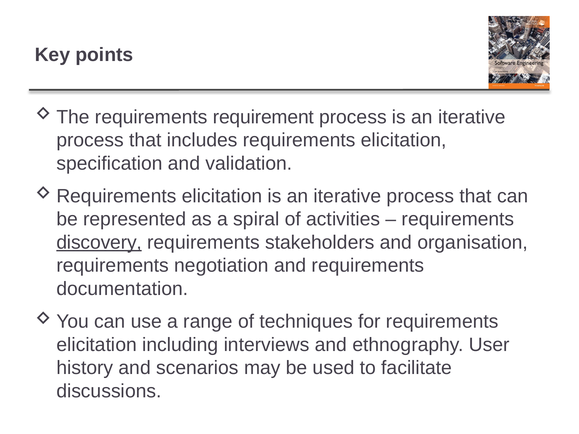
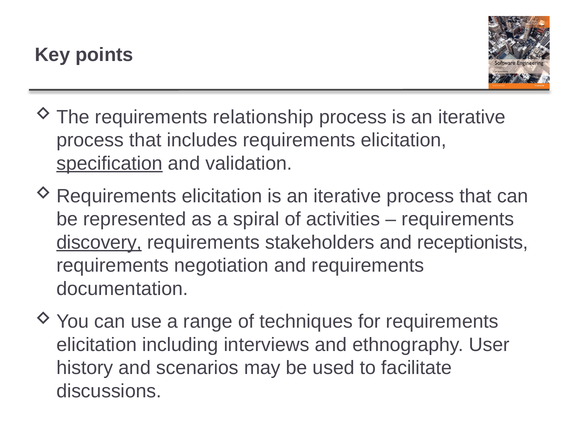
requirement: requirement -> relationship (263, 117)
specification underline: none -> present (109, 163)
organisation: organisation -> receptionists (473, 243)
